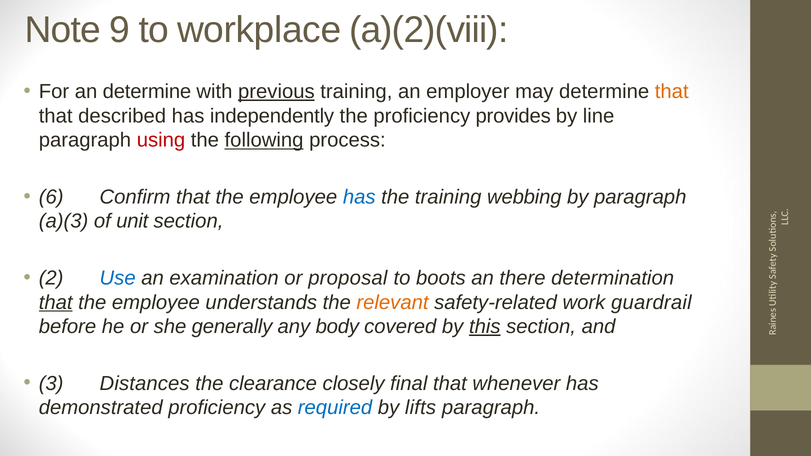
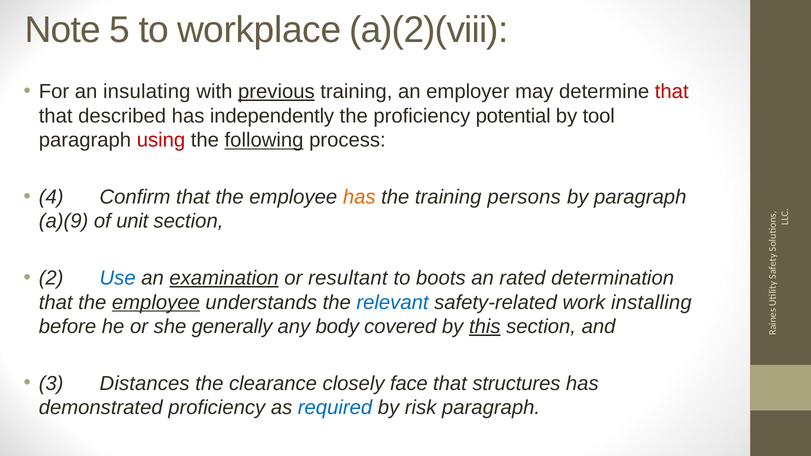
9: 9 -> 5 (120, 30)
an determine: determine -> insulating (147, 92)
that colour: orange -> red (672, 92)
provides: provides -> potential (513, 116)
line: line -> tool (599, 116)
6: 6 -> 4 (51, 197)
has colour: blue -> orange (359, 197)
webbing: webbing -> persons (524, 197)
a)(3: a)(3 -> a)(9 (64, 221)
examination underline: none -> present (224, 278)
proposal: proposal -> resultant (348, 278)
there: there -> rated (523, 278)
that underline: present -> none (56, 302)
employee underline: none -> present (156, 302)
relevant colour: orange -> blue (393, 302)
guardrail: guardrail -> installing (651, 302)
final: final -> face (409, 384)
whenever: whenever -> structures (516, 384)
lifts: lifts -> risk (421, 408)
